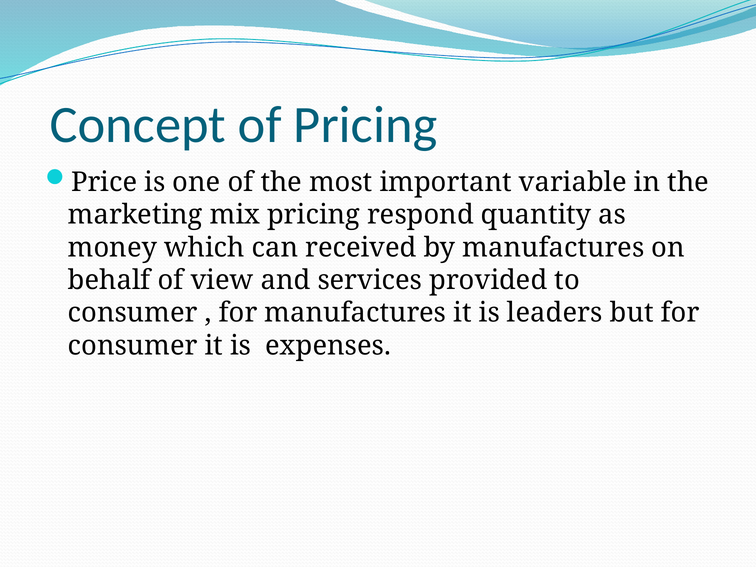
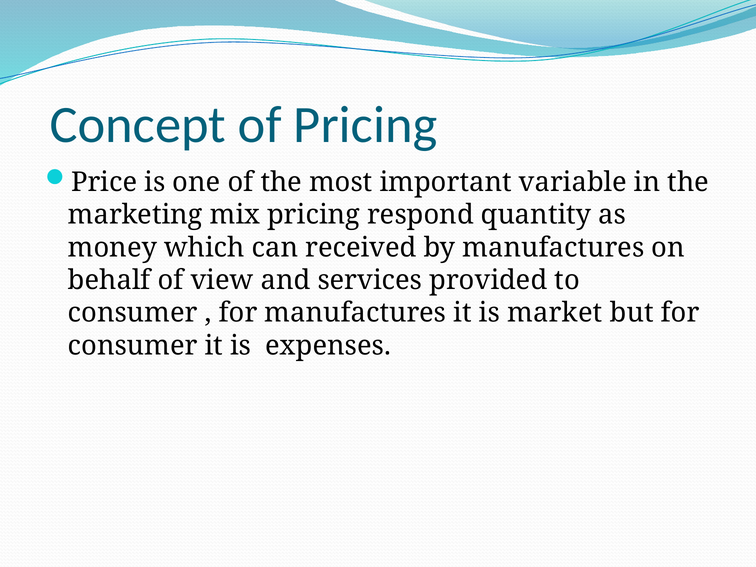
leaders: leaders -> market (555, 313)
